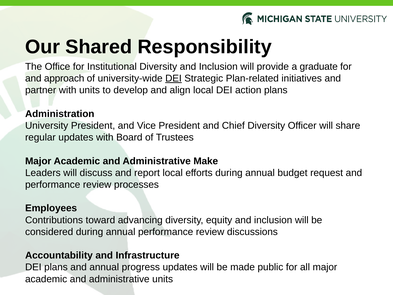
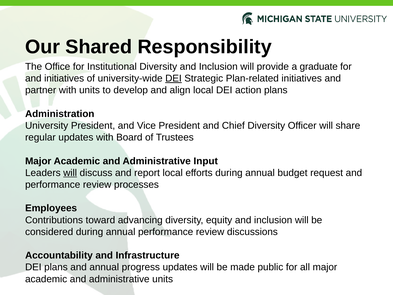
and approach: approach -> initiatives (64, 78)
Make: Make -> Input (206, 161)
will underline: none -> present (70, 173)
